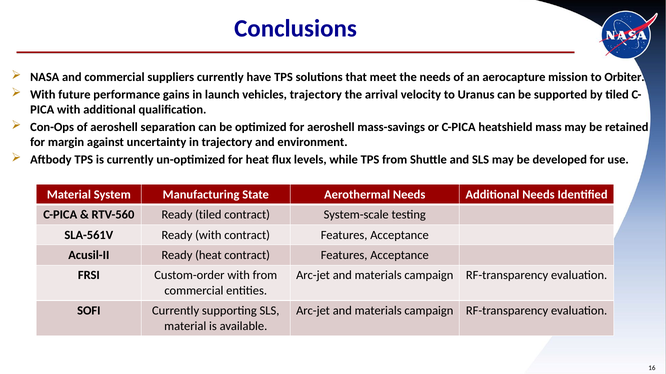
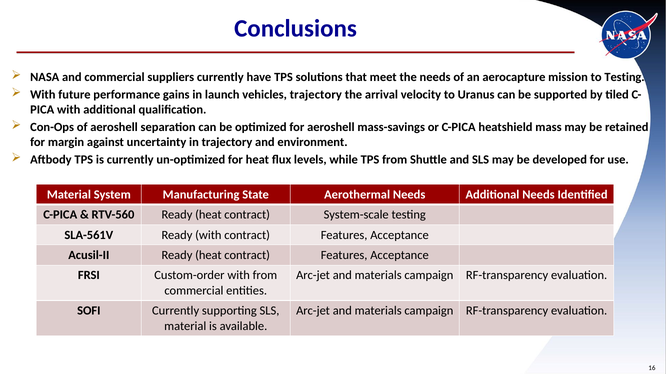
to Orbiter: Orbiter -> Testing (625, 77)
RTV-560 Ready tiled: tiled -> heat (208, 215)
